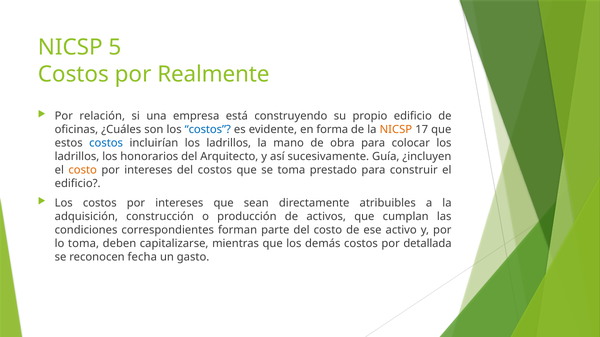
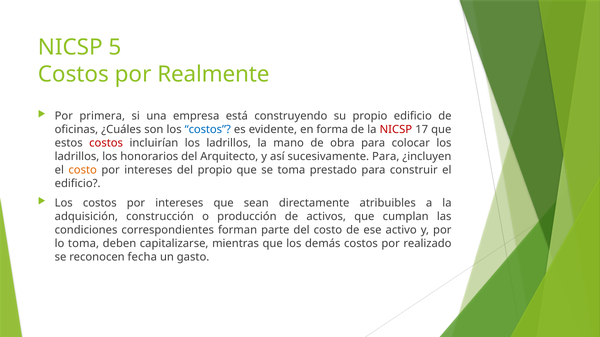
relación: relación -> primera (102, 116)
NICSP colour: orange -> red (396, 130)
costos colour: blue -> red (106, 143)
sucesivamente Guía: Guía -> Para (386, 157)
del costos: costos -> propio (215, 170)
detallada: detallada -> realizado (427, 244)
